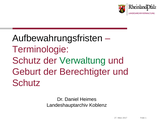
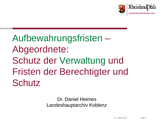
Aufbewahrungsfristen colour: black -> green (57, 38)
Terminologie: Terminologie -> Abgeordnete (41, 49)
Geburt: Geburt -> Fristen (27, 72)
